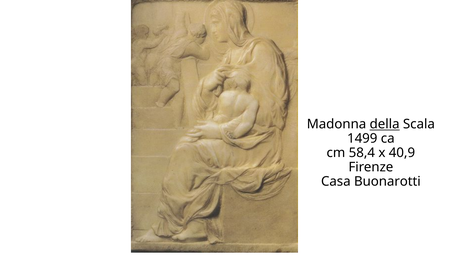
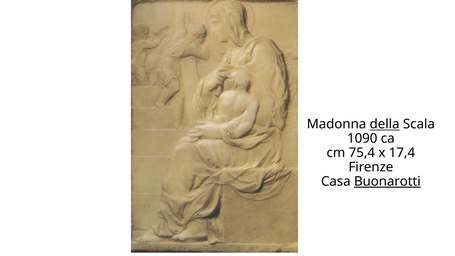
1499: 1499 -> 1090 (362, 139)
58,4: 58,4 -> 75,4 (362, 153)
40,9: 40,9 -> 17,4 (402, 153)
Buonarotti underline: none -> present (387, 181)
